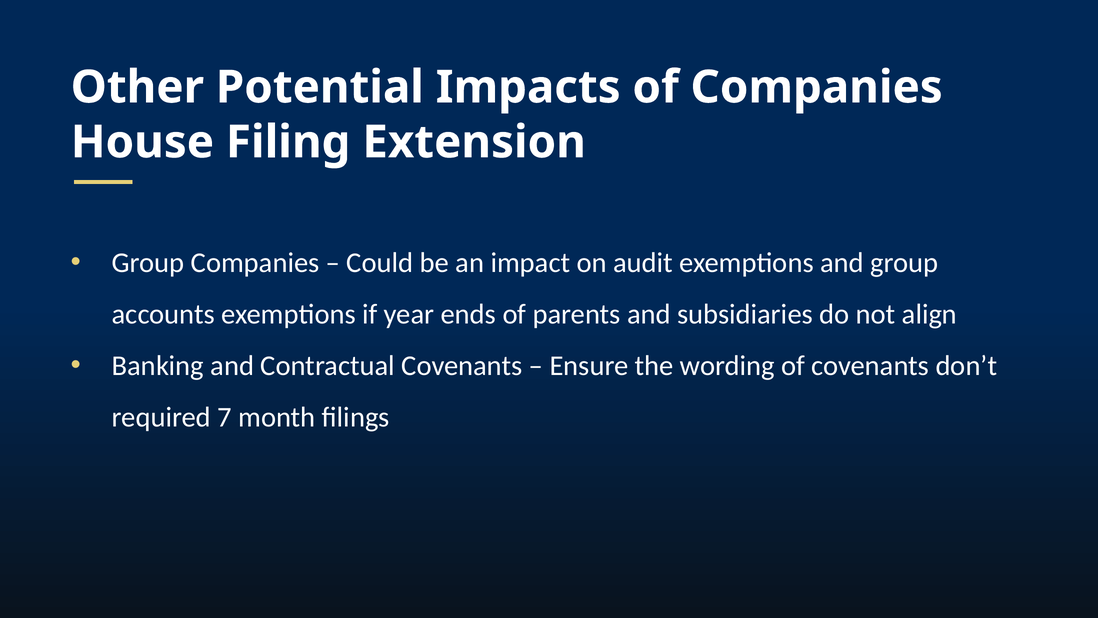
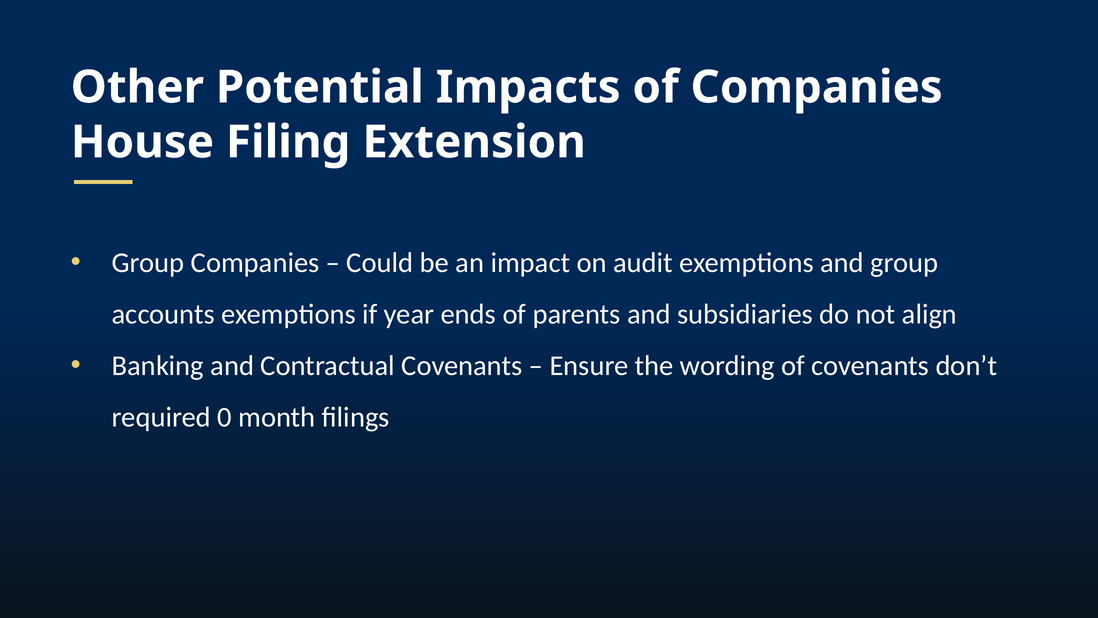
7: 7 -> 0 (225, 417)
